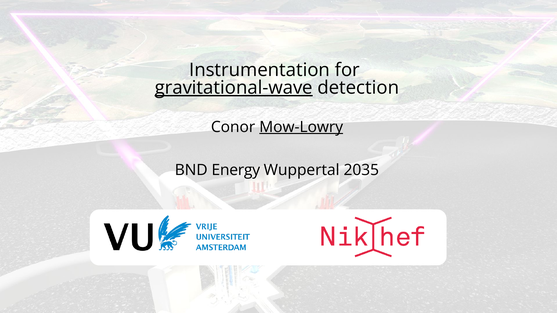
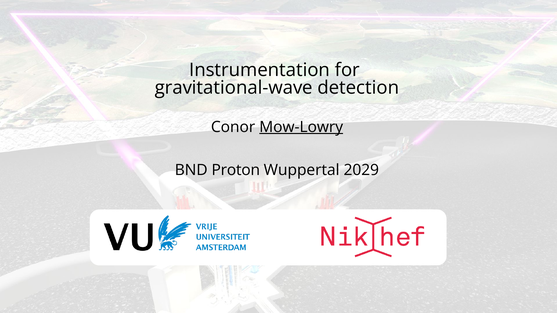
gravitational-wave underline: present -> none (234, 88)
Energy: Energy -> Proton (236, 170)
2035: 2035 -> 2029 (361, 170)
